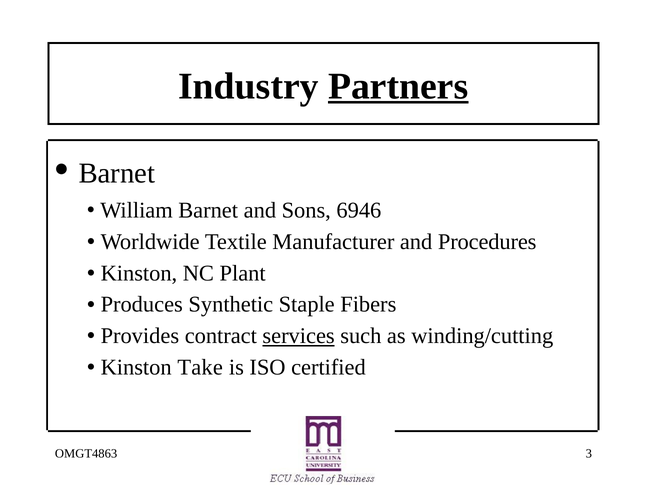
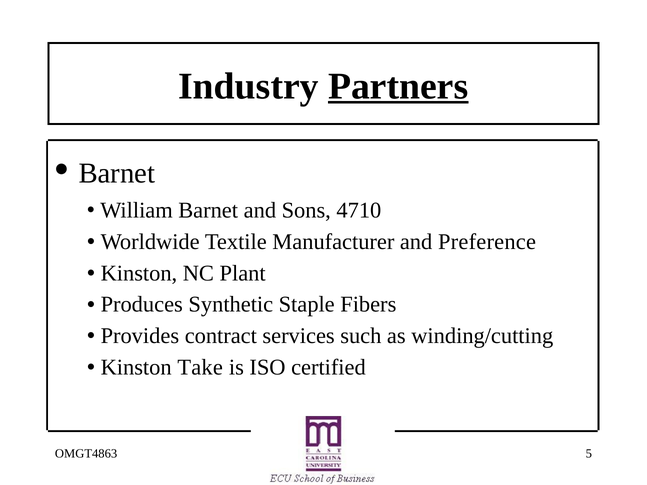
6946: 6946 -> 4710 (359, 210)
Procedures: Procedures -> Preference (487, 242)
services underline: present -> none (299, 336)
3: 3 -> 5 (589, 454)
